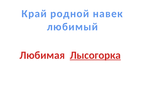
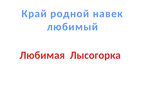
Лысогорка underline: present -> none (95, 55)
